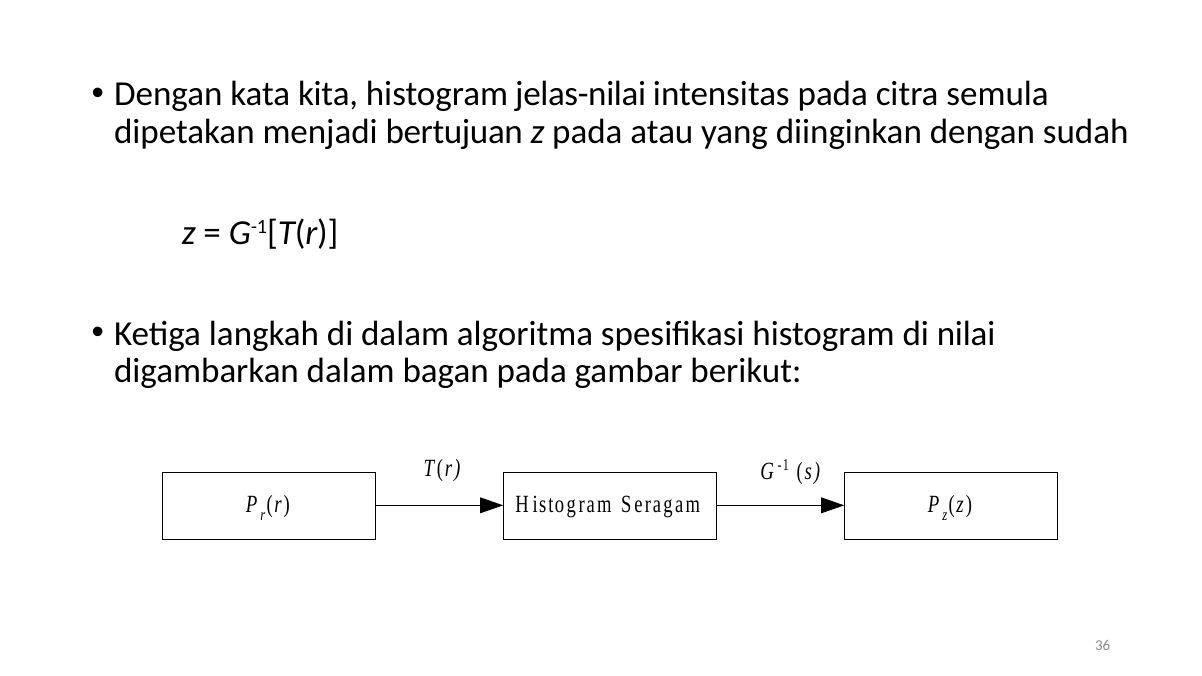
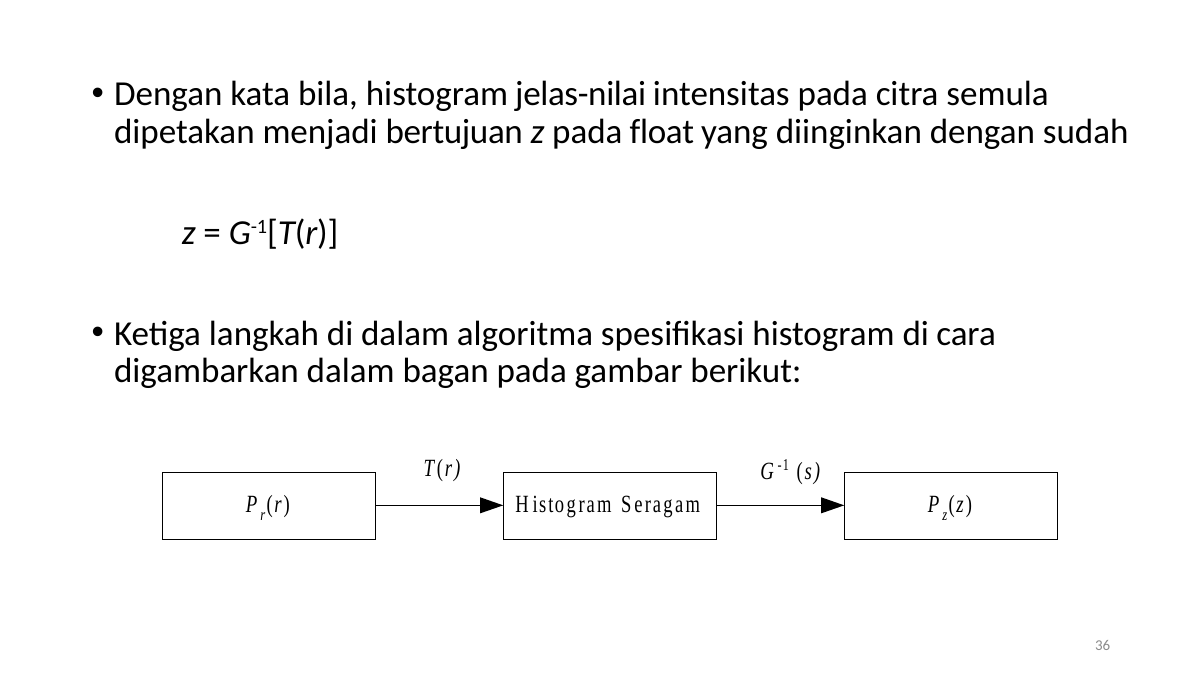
kita: kita -> bila (328, 94)
atau: atau -> float (662, 132)
nilai: nilai -> cara (966, 334)
